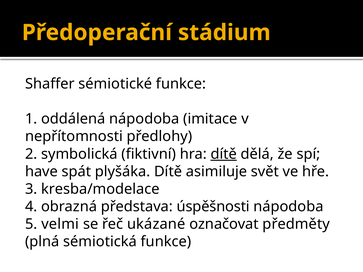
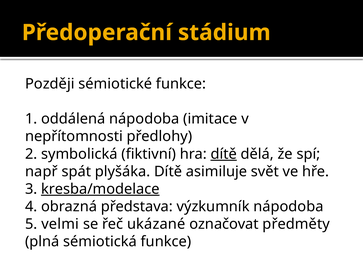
Shaffer: Shaffer -> Později (50, 84)
have: have -> např (41, 172)
kresba/modelace underline: none -> present (100, 189)
úspěšnosti: úspěšnosti -> výzkumník (213, 207)
